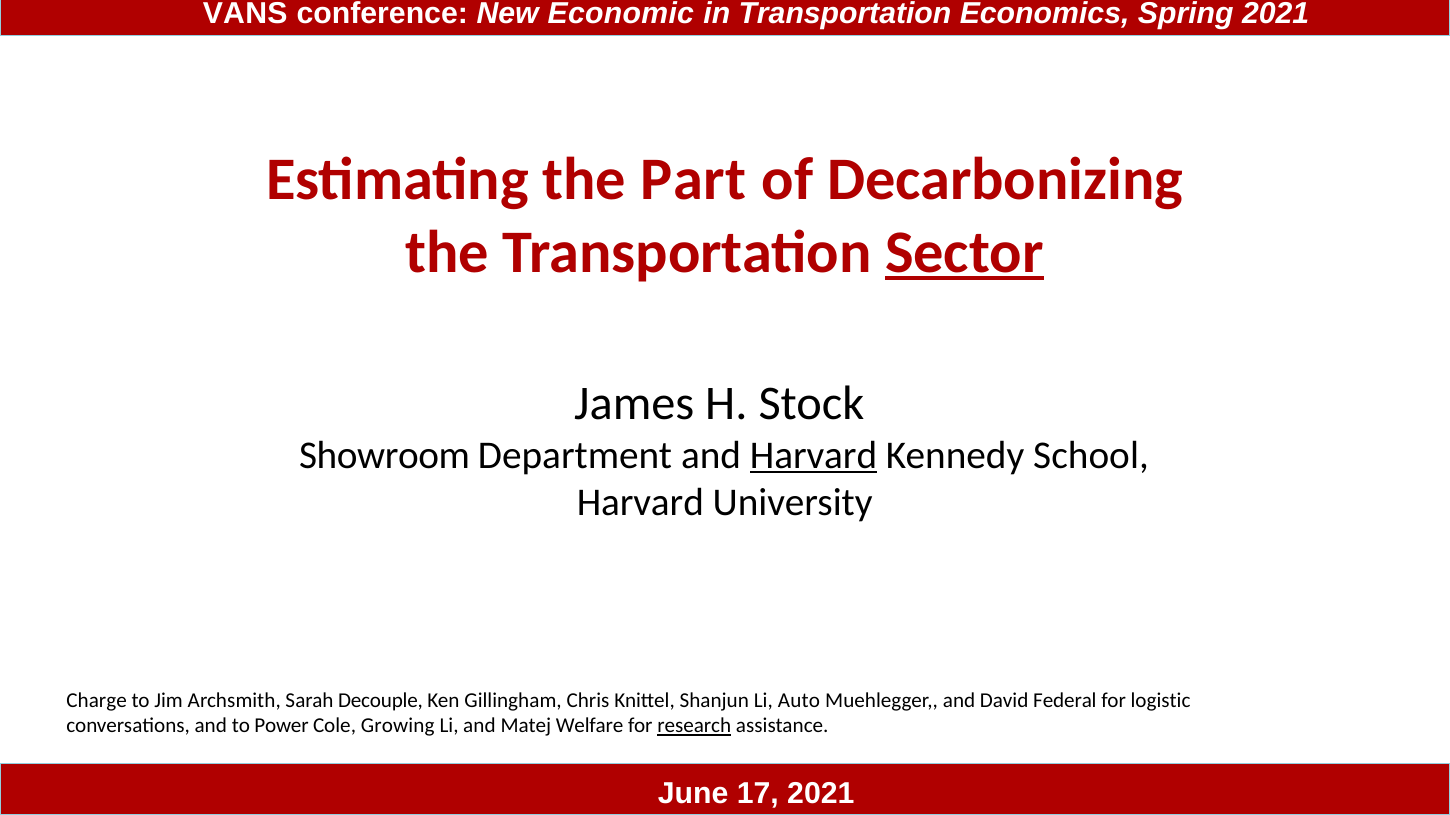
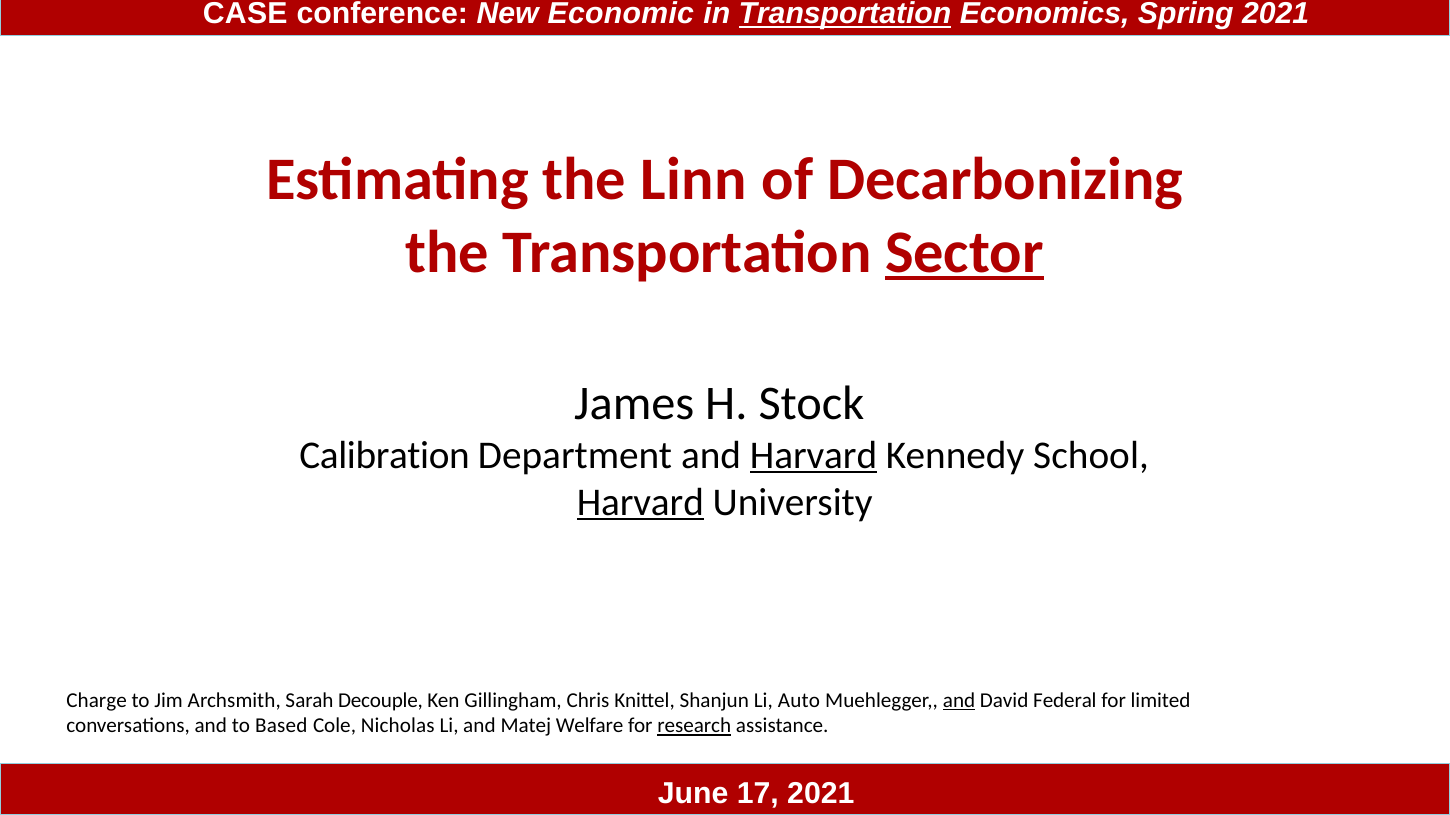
VANS: VANS -> CASE (245, 14)
Transportation underline: none -> present (845, 14)
Part: Part -> Linn (694, 180)
Showroom: Showroom -> Calibration (385, 456)
Harvard underline: none -> present (640, 503)
and underline: none -> present (959, 701)
logistic: logistic -> limited (1161, 701)
Power: Power -> Based (281, 726)
Growing: Growing -> Nicholas (398, 726)
